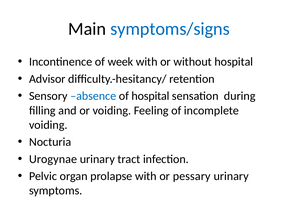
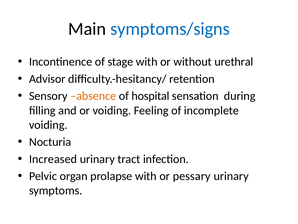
week: week -> stage (120, 62)
without hospital: hospital -> urethral (234, 62)
absence colour: blue -> orange (93, 96)
Urogynae: Urogynae -> Increased (53, 159)
